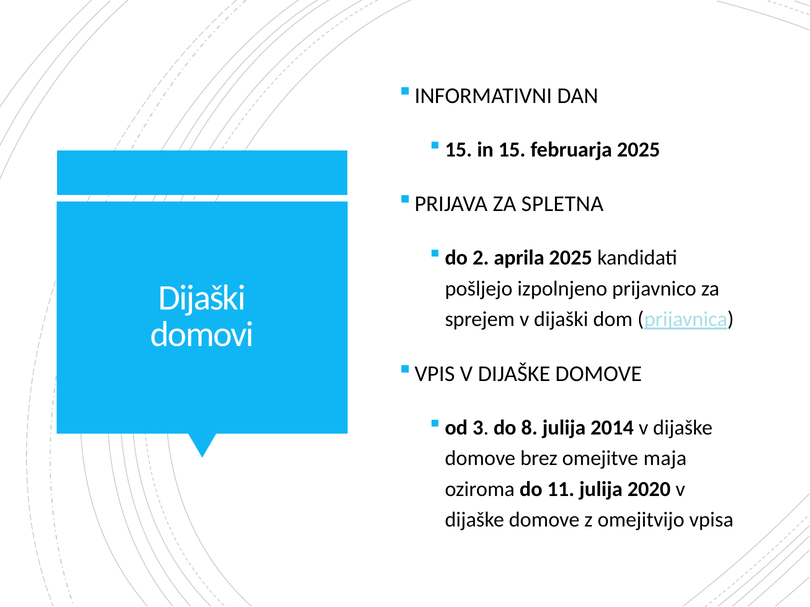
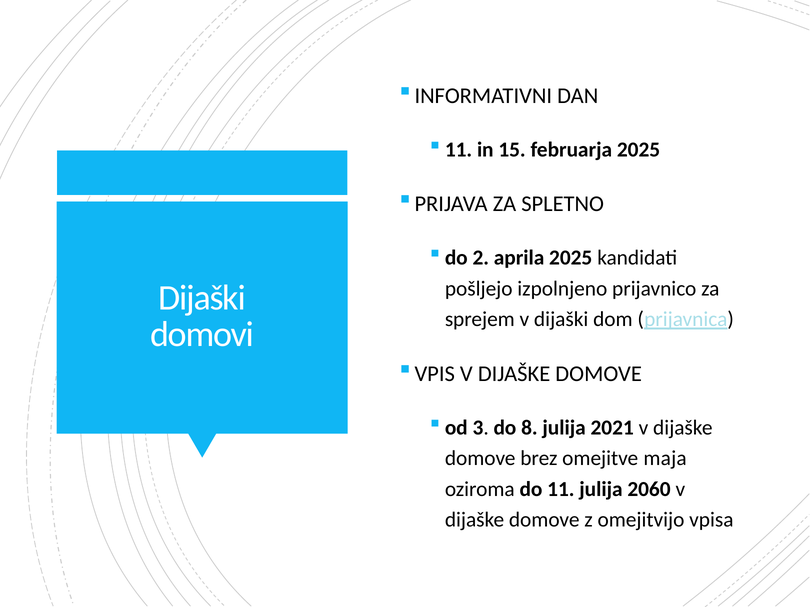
15: 15 -> 11 (459, 150)
SPLETNA: SPLETNA -> SPLETNO (563, 204)
2014: 2014 -> 2021 (612, 428)
2020: 2020 -> 2060 (649, 490)
